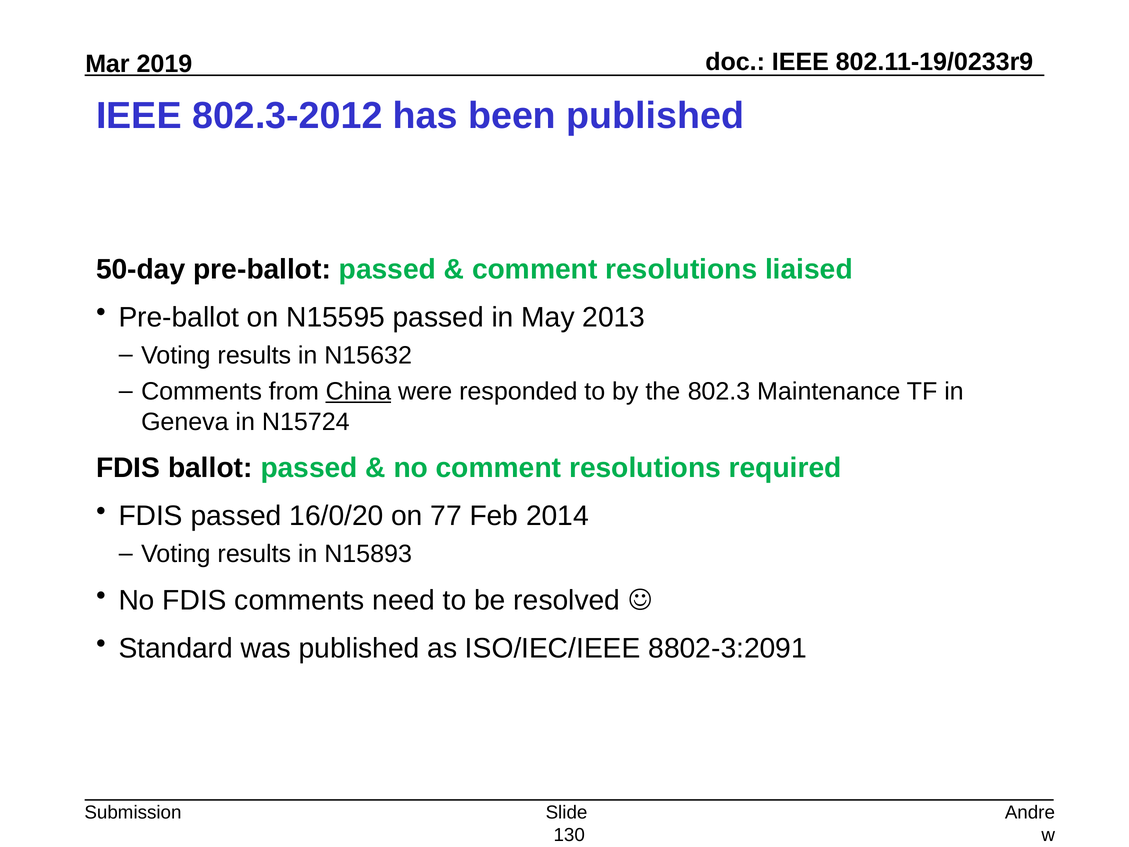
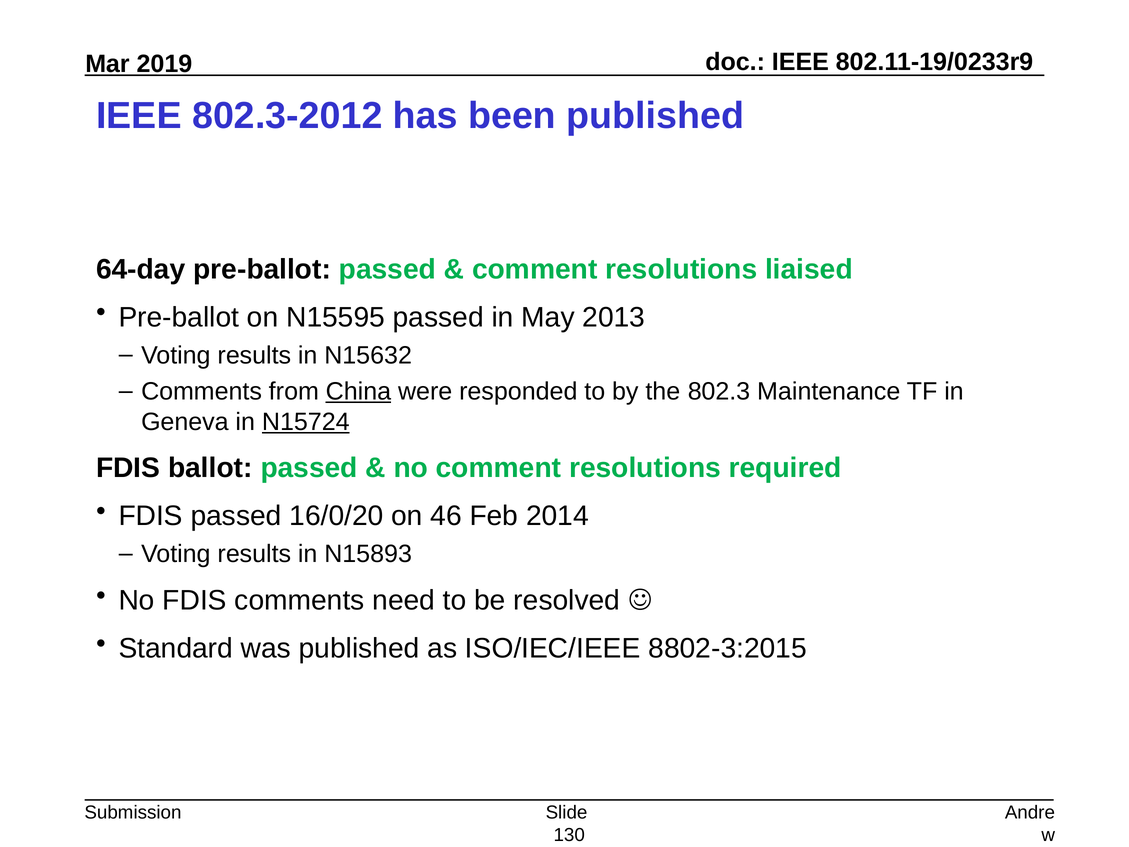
50-day: 50-day -> 64-day (141, 269)
N15724 underline: none -> present (306, 422)
77: 77 -> 46 (446, 516)
8802-3:2091: 8802-3:2091 -> 8802-3:2015 (728, 648)
